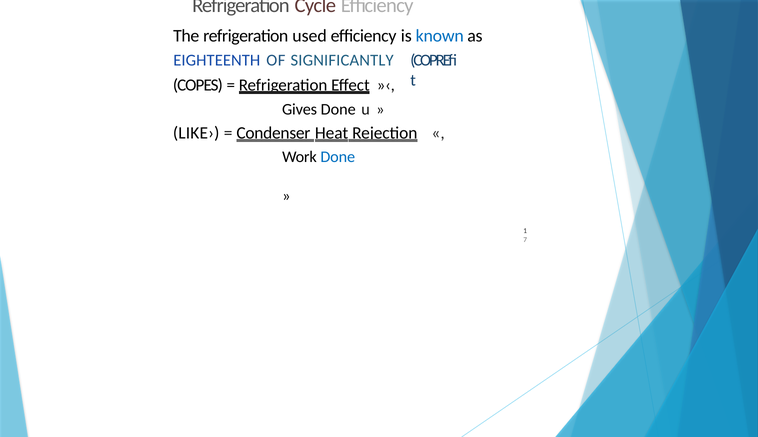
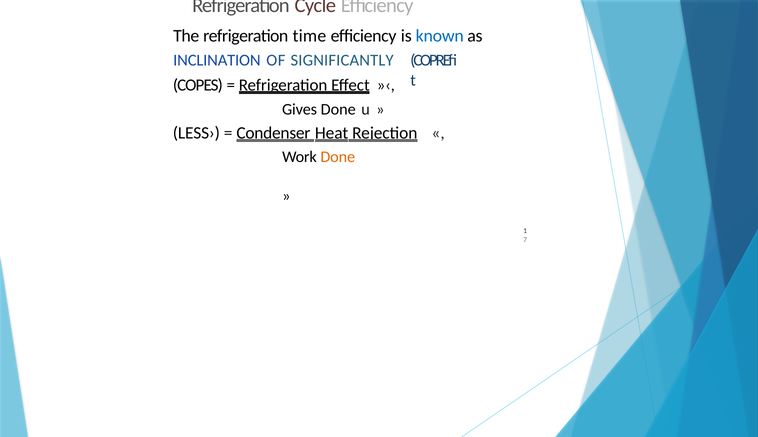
used: used -> time (309, 36)
EIGHTEENTH: EIGHTEENTH -> INCLINATION (217, 61)
LIKE›: LIKE› -> LESS› (196, 133)
Done colour: blue -> orange (338, 157)
